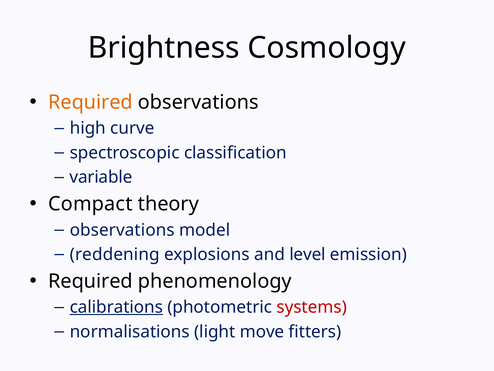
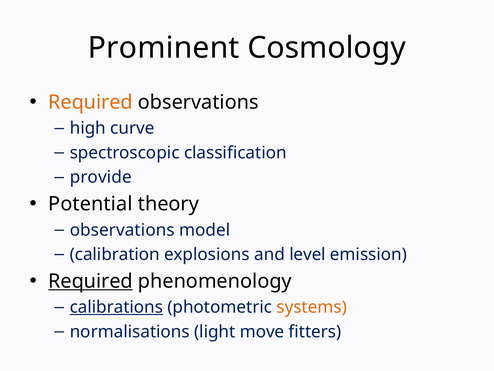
Brightness: Brightness -> Prominent (164, 48)
variable: variable -> provide (101, 177)
Compact: Compact -> Potential (90, 204)
reddening: reddening -> calibration (115, 254)
Required underline: none -> present (90, 281)
systems colour: red -> orange (312, 307)
